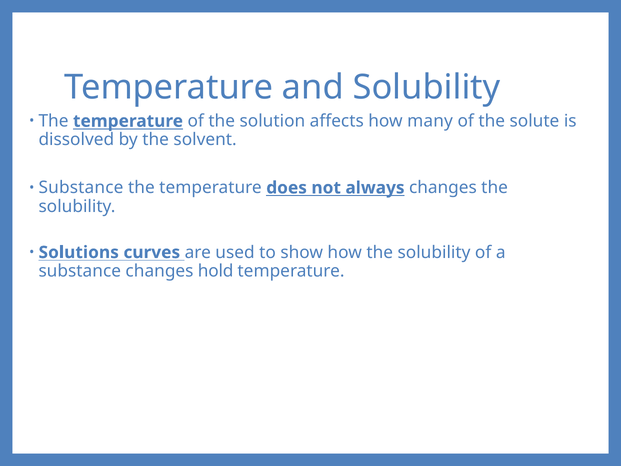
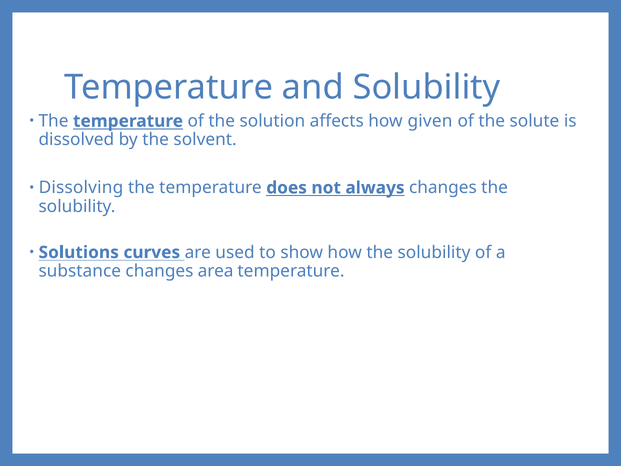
many: many -> given (430, 121)
Substance: Substance -> Dissolving (81, 188)
hold: hold -> area (216, 271)
